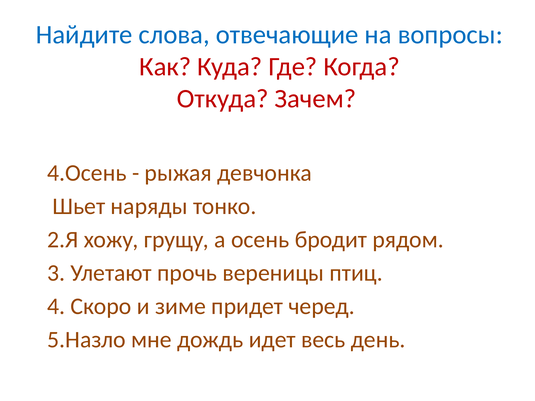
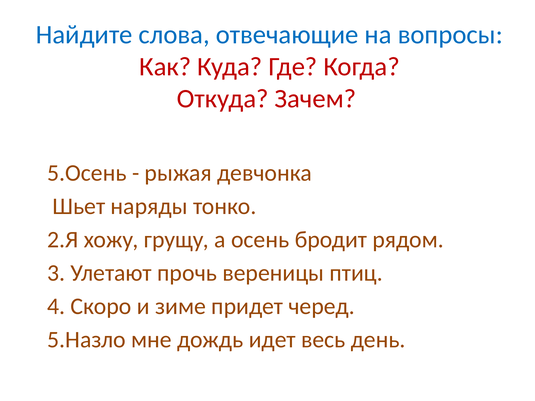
4.Осень: 4.Осень -> 5.Осень (87, 173)
